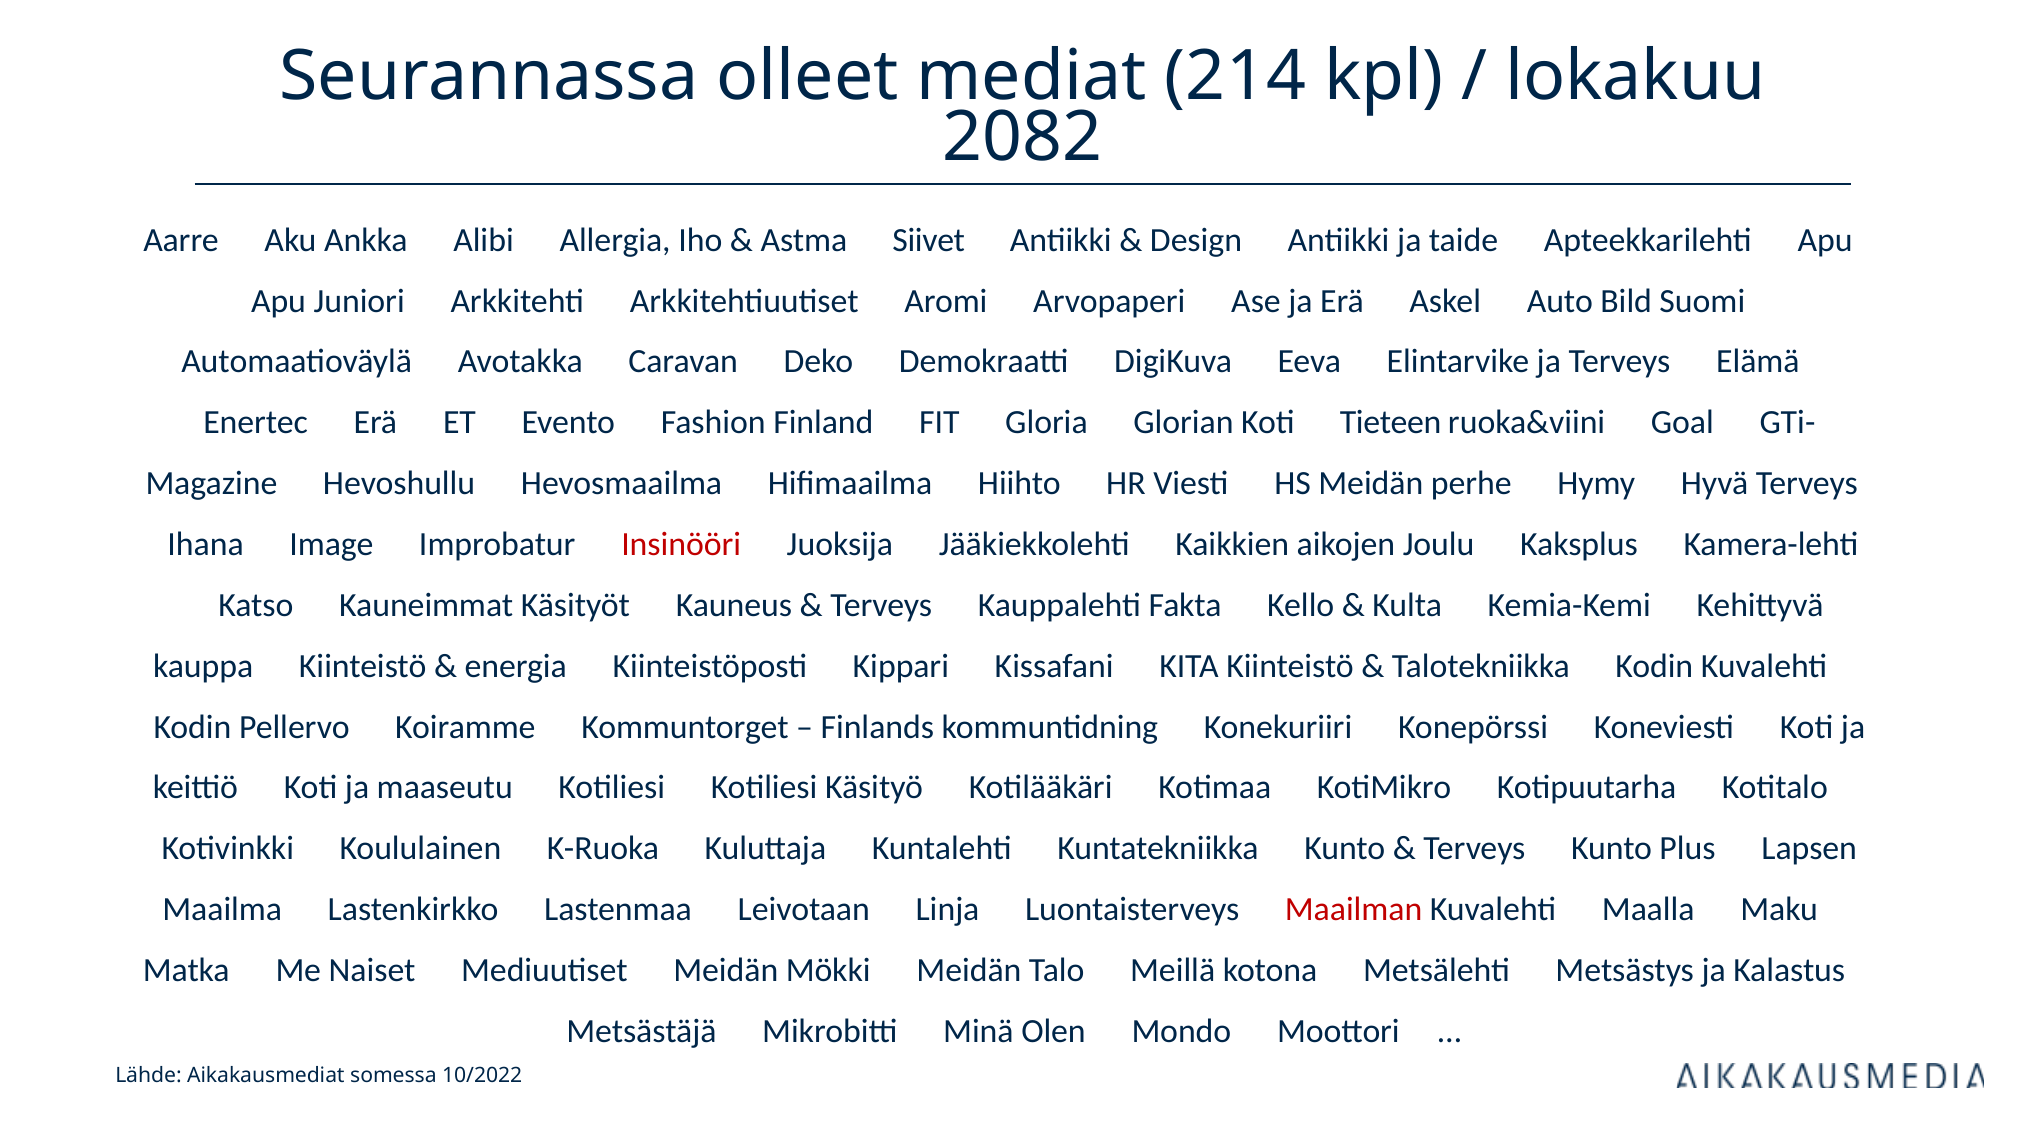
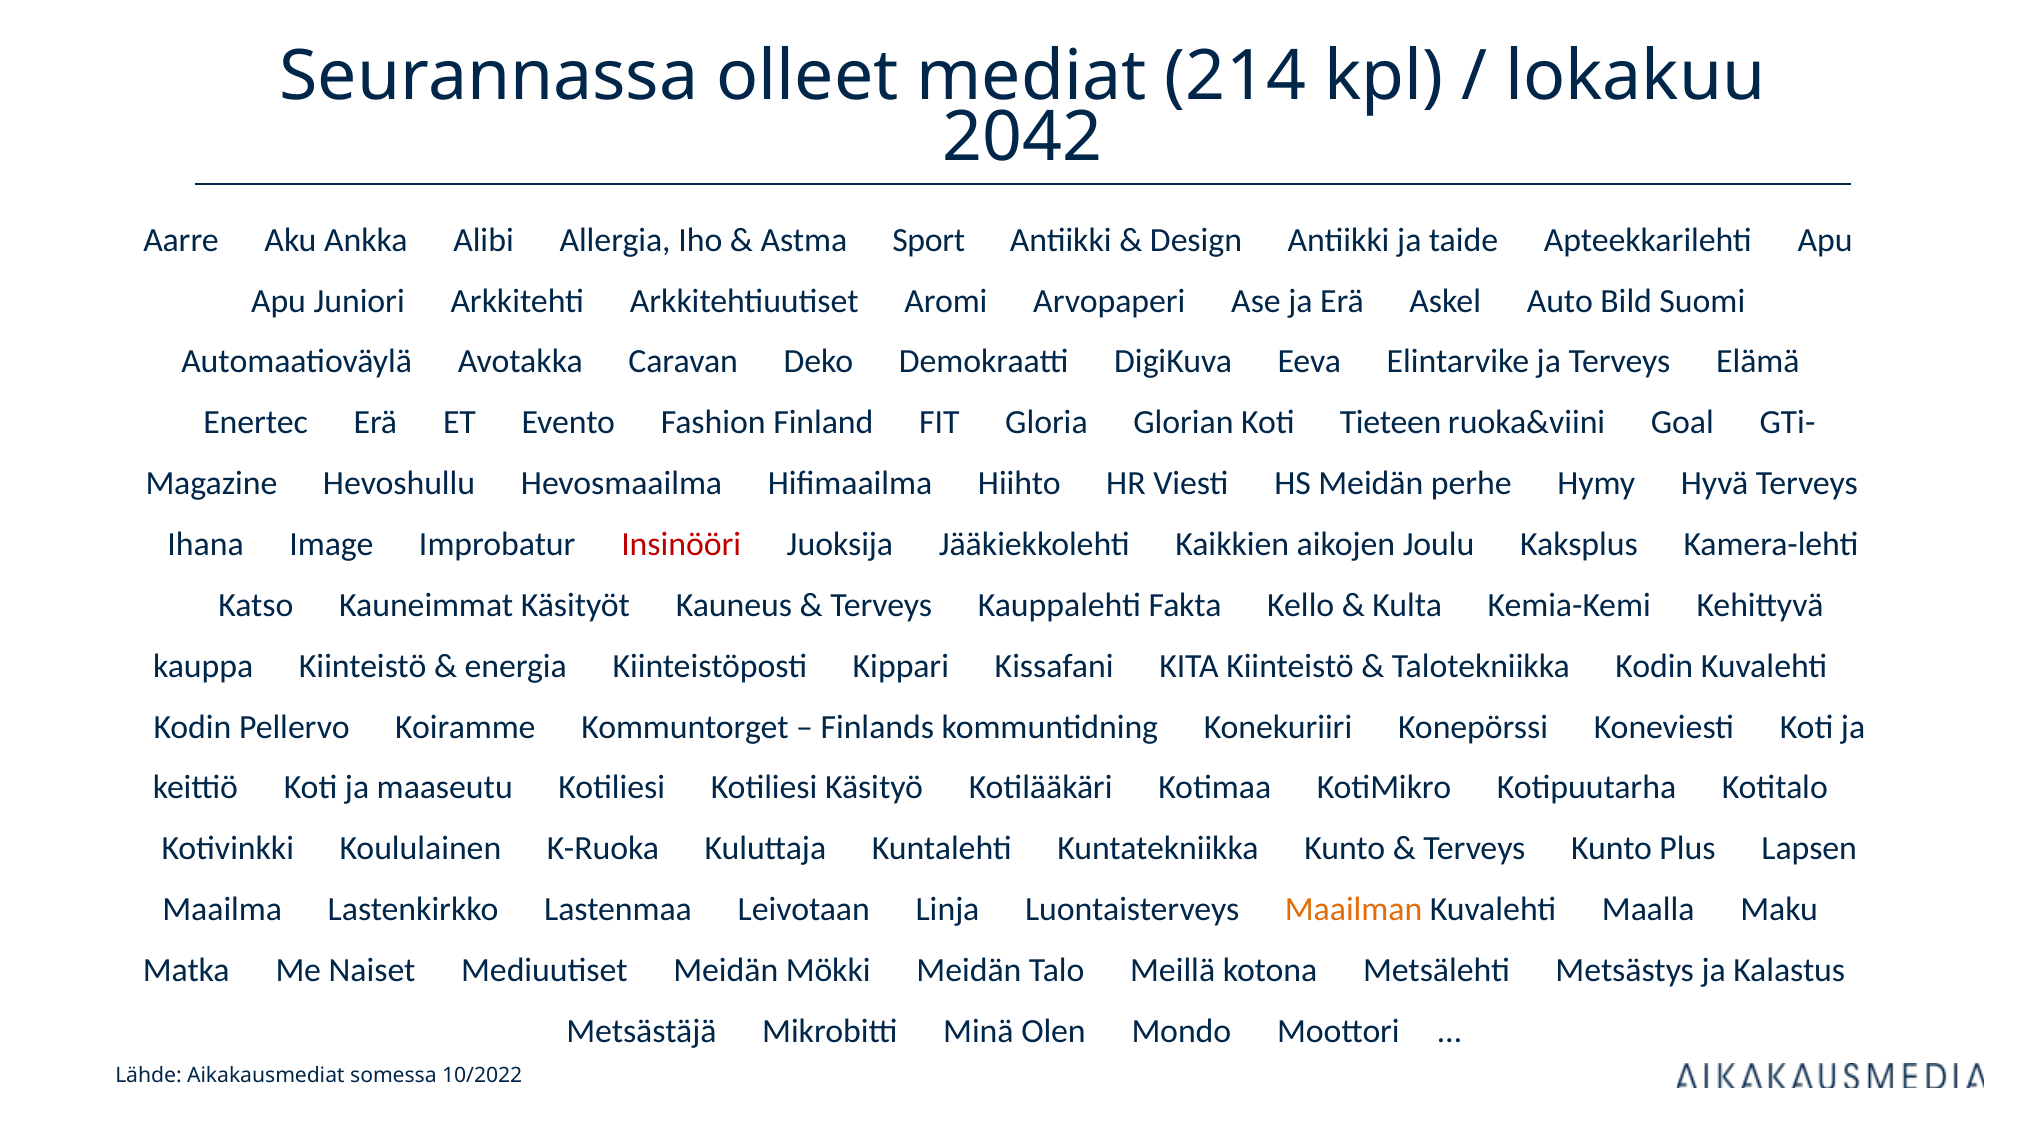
2082: 2082 -> 2042 (1023, 137)
Siivet: Siivet -> Sport (929, 240)
Maailman colour: red -> orange (1354, 910)
